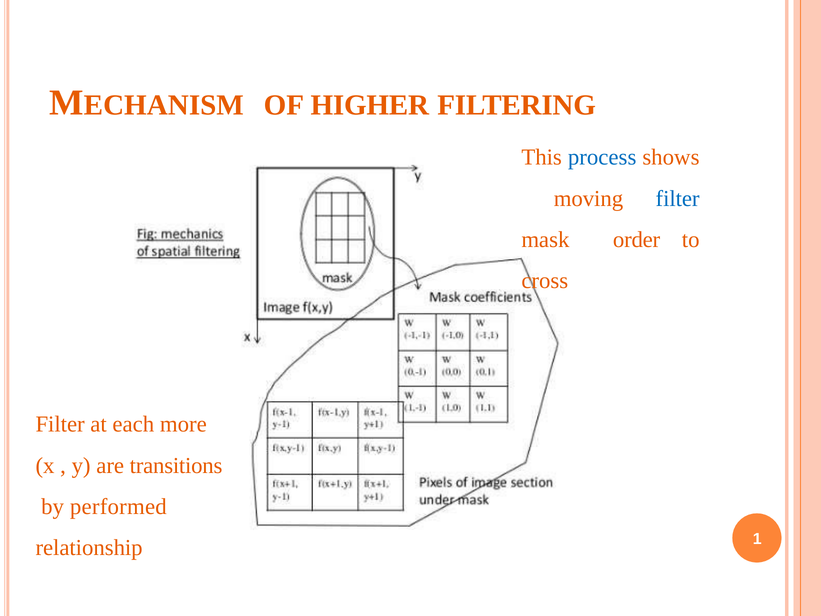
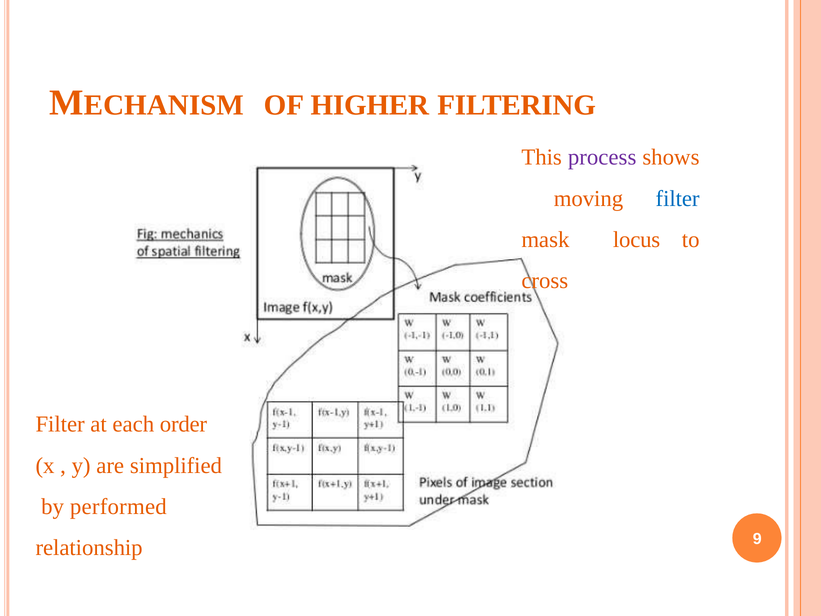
process colour: blue -> purple (602, 157)
order: order -> locus (637, 239)
more: more -> order (183, 424)
transitions: transitions -> simplified (176, 465)
1: 1 -> 9 (757, 539)
